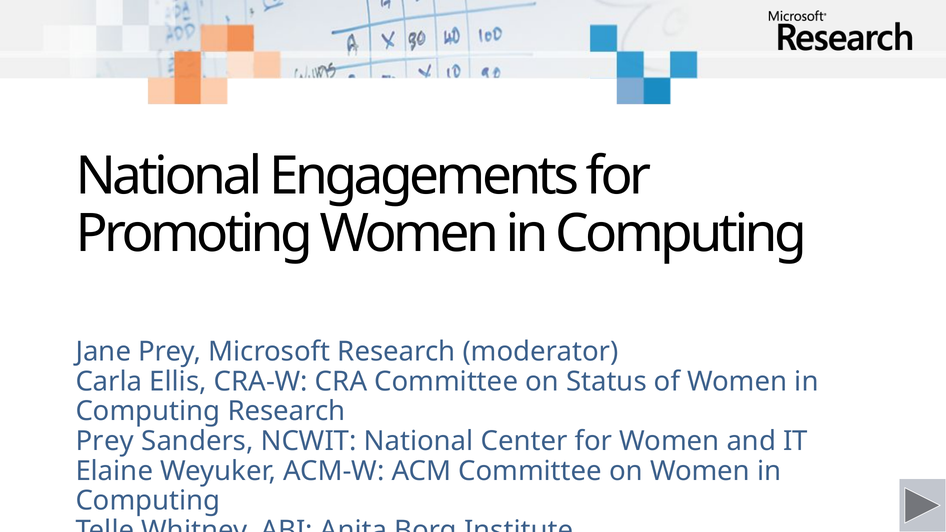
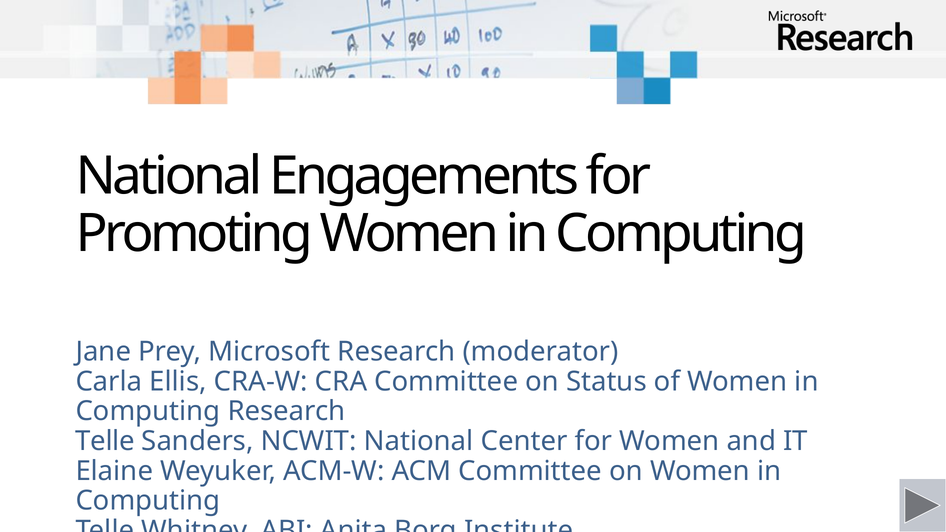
Prey: Prey -> Telle (105, 441)
